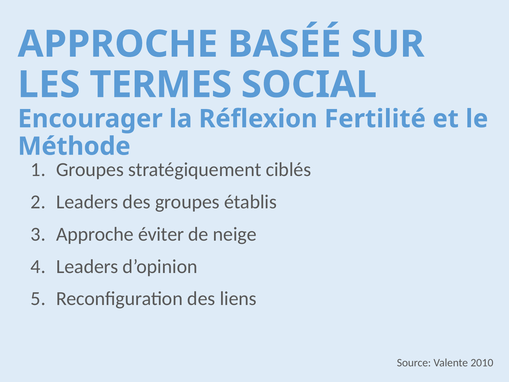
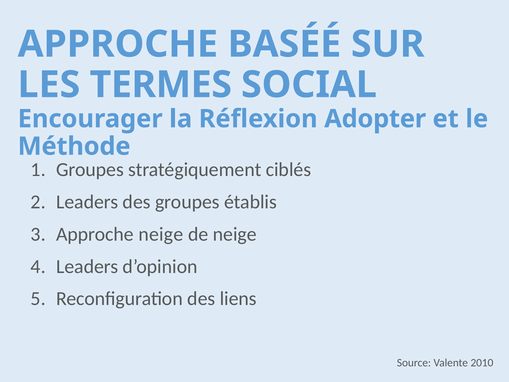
Fertilité: Fertilité -> Adopter (375, 119)
Approche éviter: éviter -> neige (161, 234)
